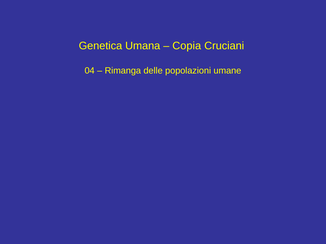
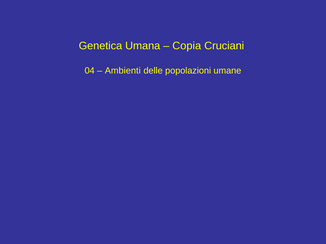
Rimanga: Rimanga -> Ambienti (123, 71)
